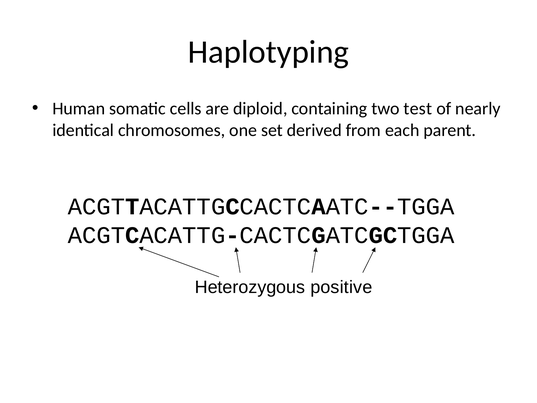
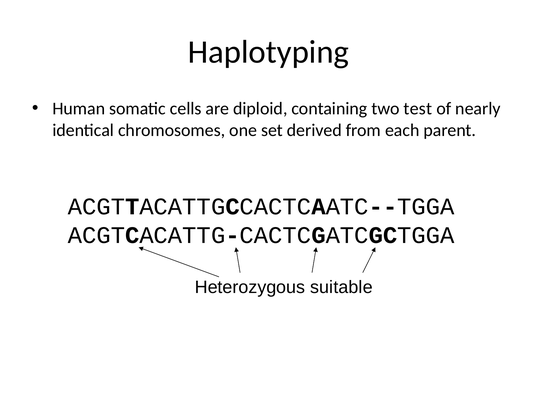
positive: positive -> suitable (341, 287)
